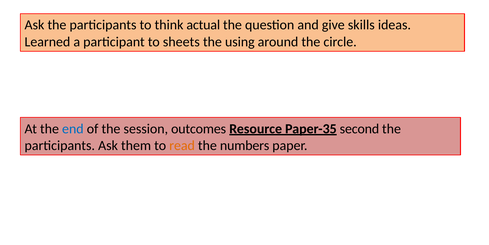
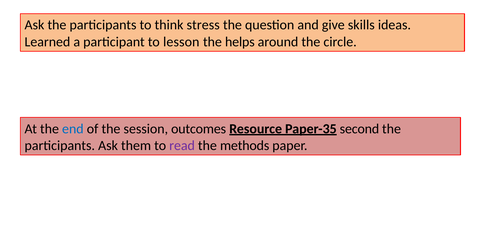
actual: actual -> stress (203, 25)
sheets: sheets -> lesson (181, 42)
using: using -> helps (240, 42)
read colour: orange -> purple (182, 145)
numbers: numbers -> methods (245, 145)
